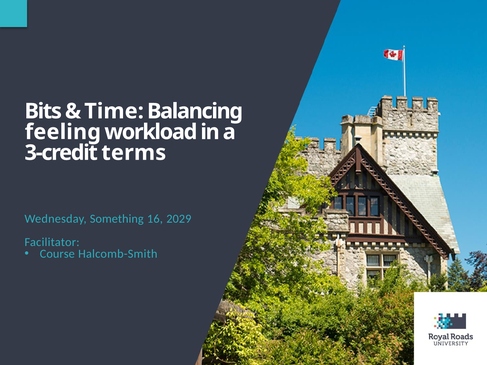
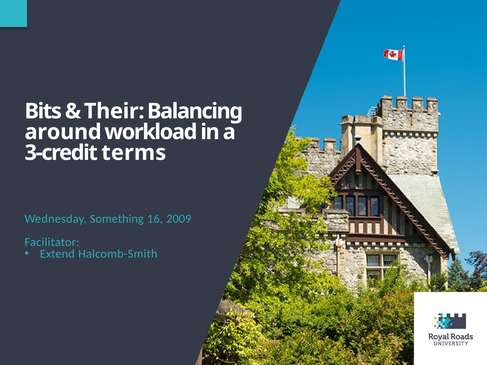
Time: Time -> Their (114, 111)
feeling: feeling -> around (63, 132)
2029: 2029 -> 2009 (179, 219)
Course: Course -> Extend (57, 254)
